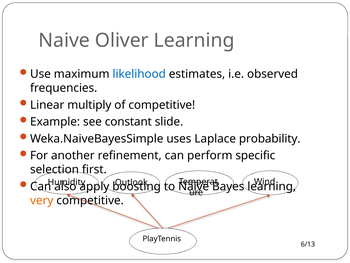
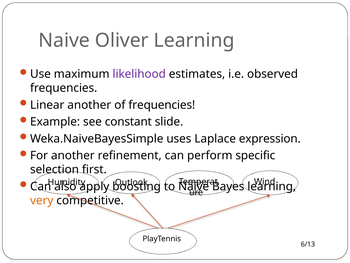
likelihood colour: blue -> purple (139, 74)
Linear multiply: multiply -> another (89, 105)
of competitive: competitive -> frequencies (162, 105)
probability: probability -> expression (270, 138)
